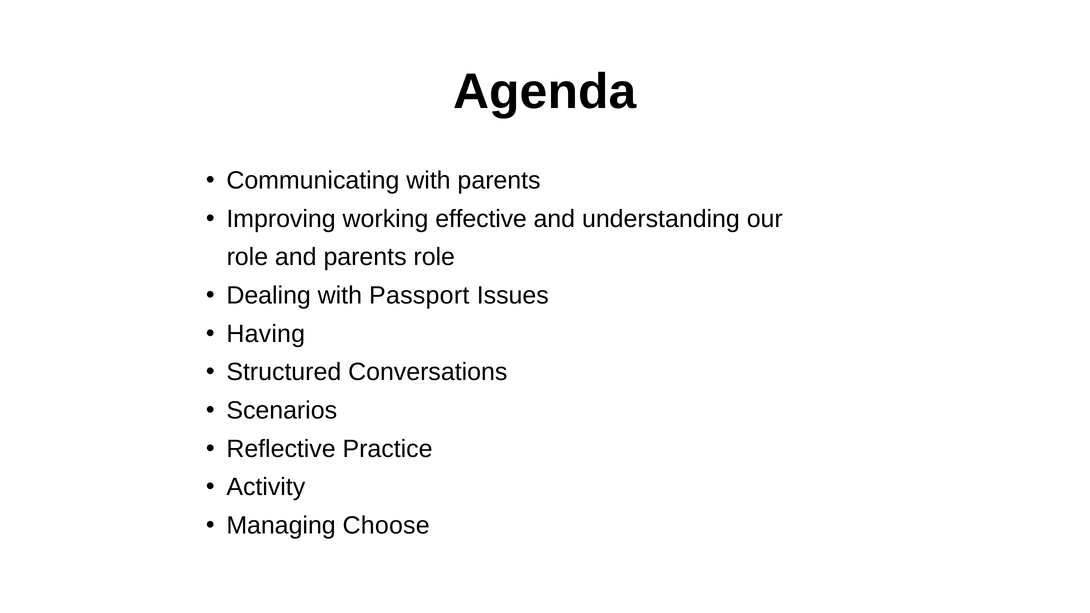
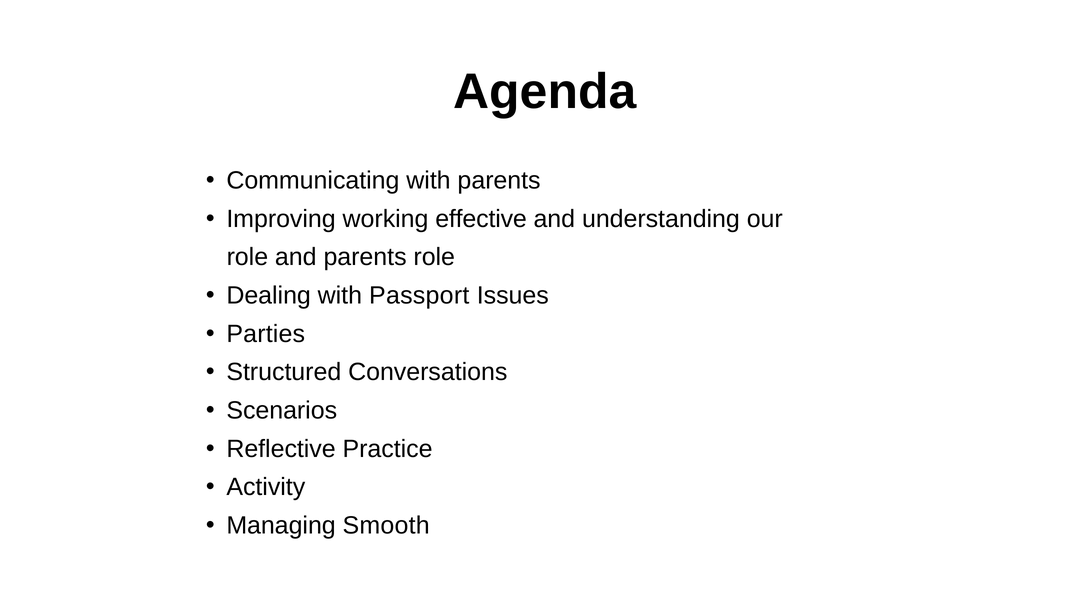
Having: Having -> Parties (266, 334)
Choose: Choose -> Smooth (386, 526)
